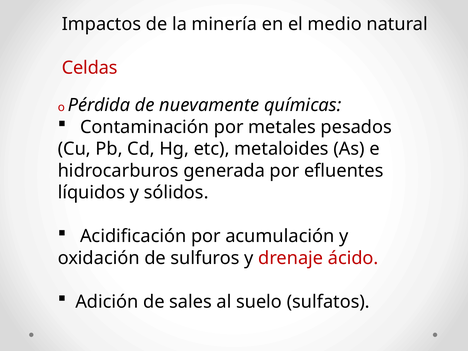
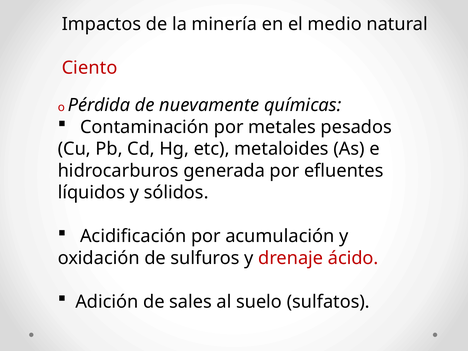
Celdas: Celdas -> Ciento (90, 68)
